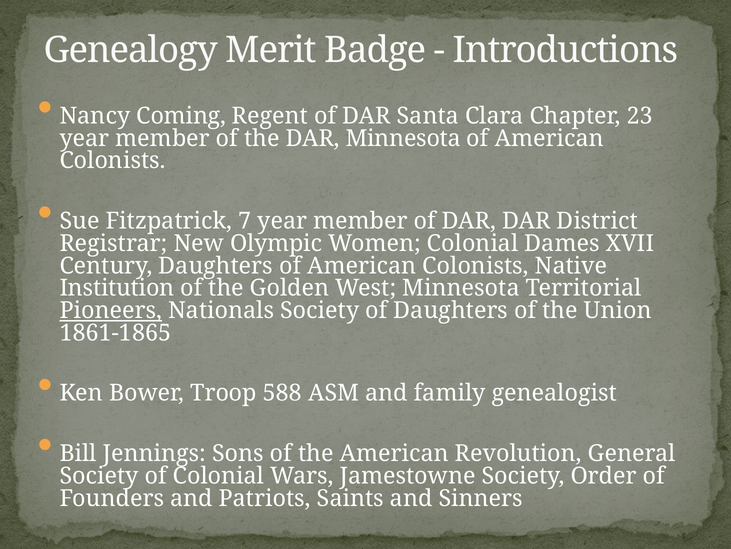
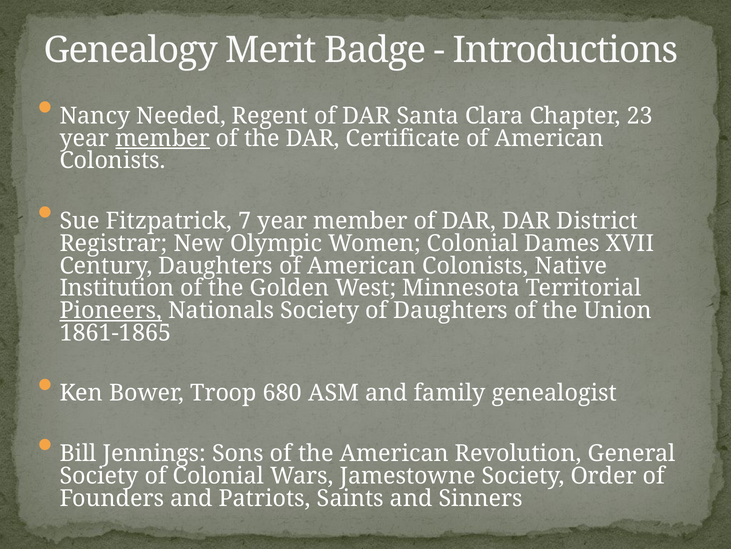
Coming: Coming -> Needed (181, 116)
member underline: none -> present (163, 138)
DAR Minnesota: Minnesota -> Certificate (403, 138)
588: 588 -> 680 (282, 393)
